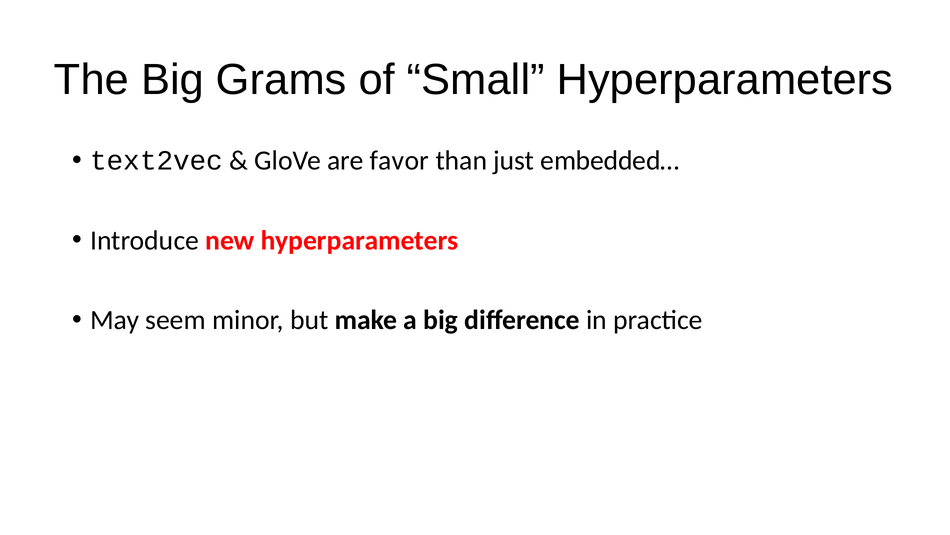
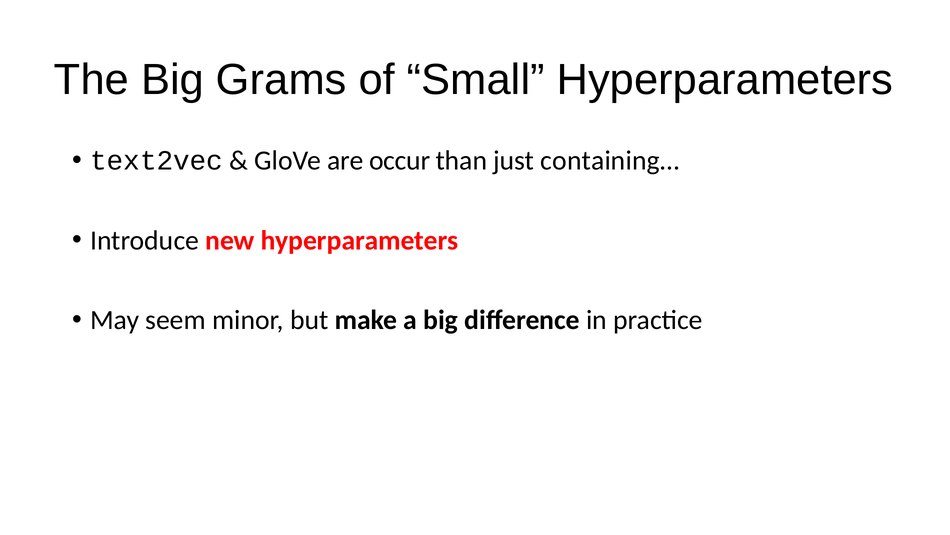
favor: favor -> occur (400, 161)
embedded…: embedded… -> containing… (610, 161)
